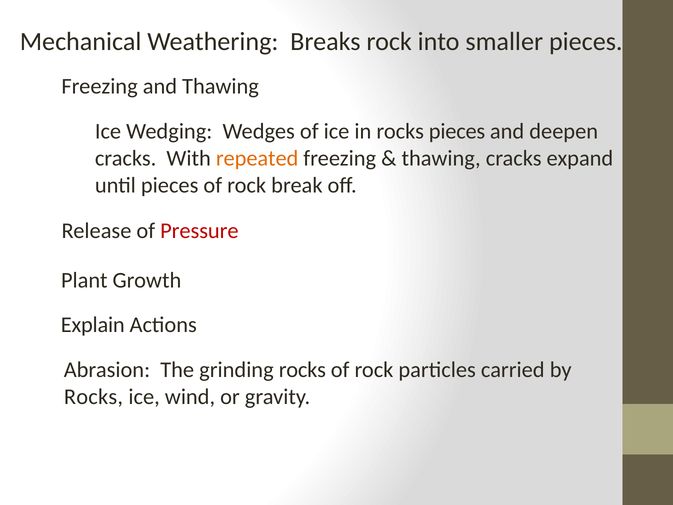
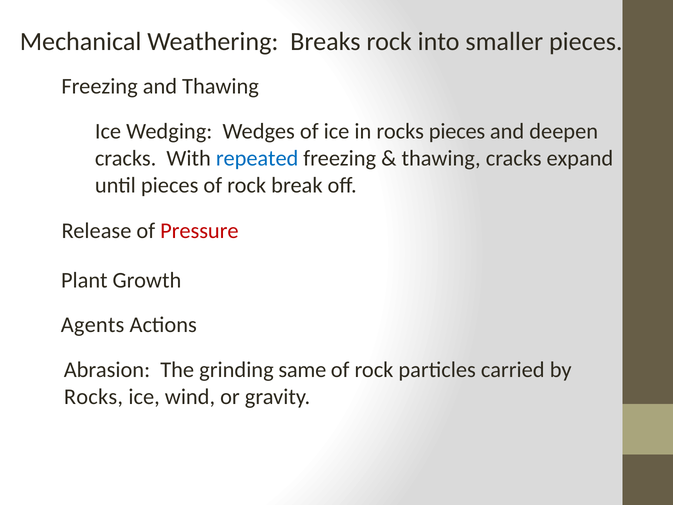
repeated colour: orange -> blue (257, 158)
Explain: Explain -> Agents (93, 324)
grinding rocks: rocks -> same (302, 370)
